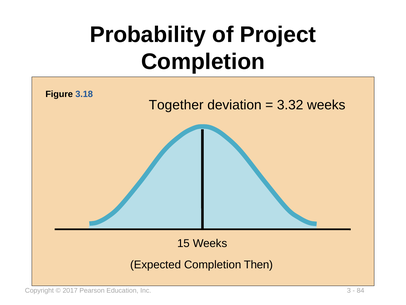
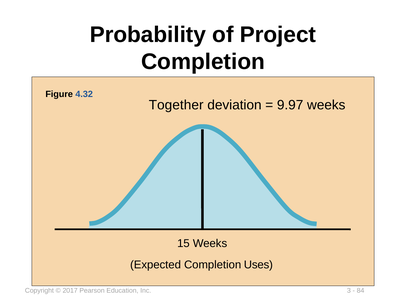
3.18: 3.18 -> 4.32 (84, 94)
3.32: 3.32 -> 9.97 (290, 105)
Then: Then -> Uses (258, 264)
